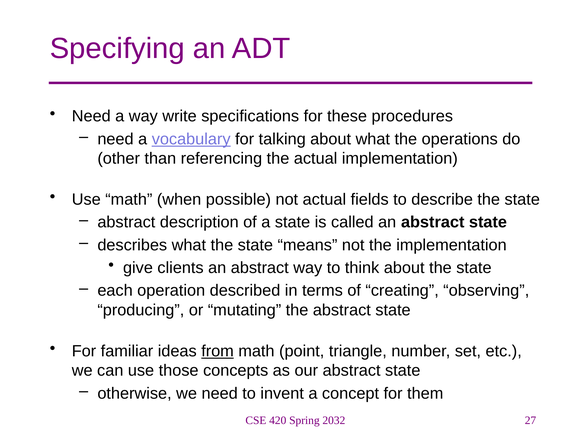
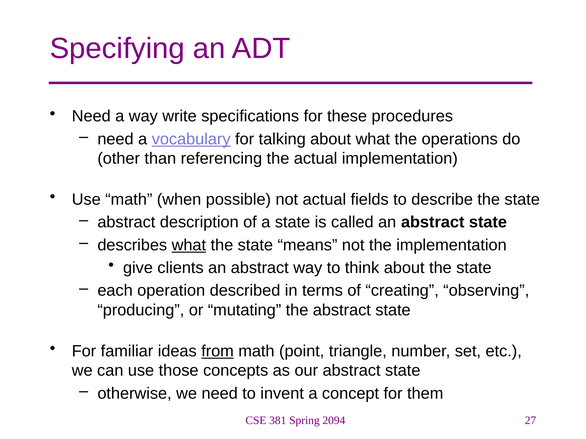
what underline: none -> present (189, 245)
420: 420 -> 381 (278, 421)
2032: 2032 -> 2094 (334, 421)
